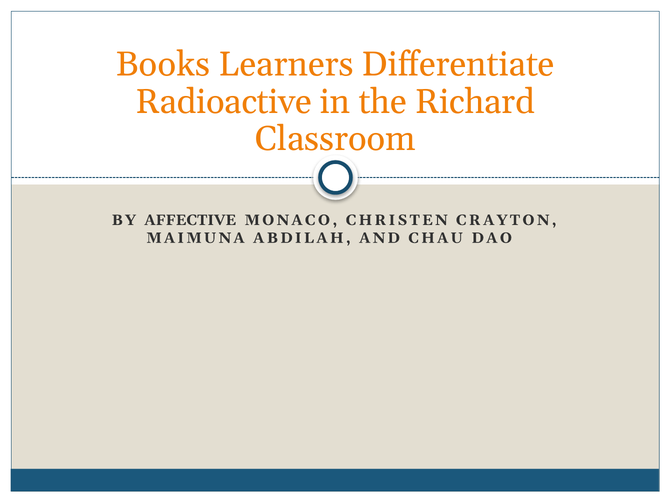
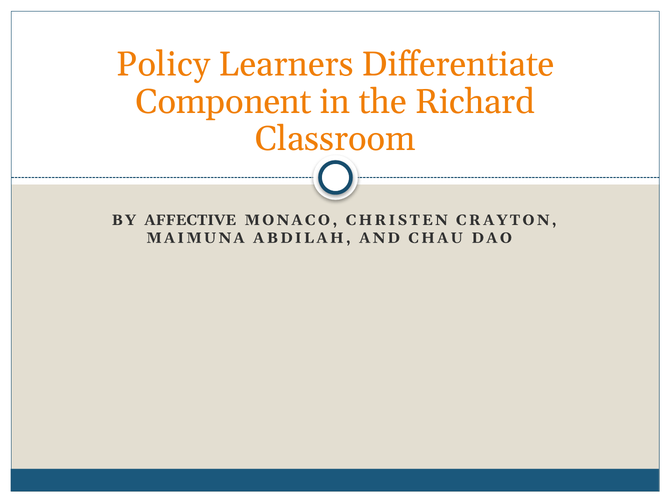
Books: Books -> Policy (163, 65)
Radioactive: Radioactive -> Component (224, 102)
